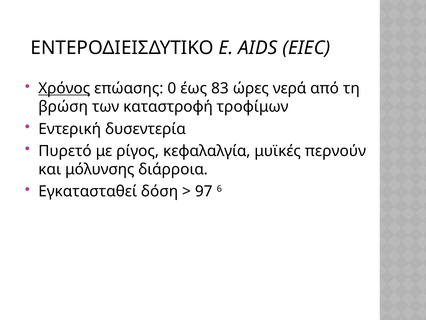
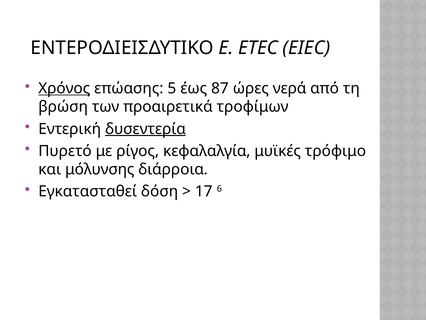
AIDS: AIDS -> ETEC (258, 48)
0: 0 -> 5 (172, 88)
83: 83 -> 87 (220, 88)
καταστροφή: καταστροφή -> προαιρετικά (168, 107)
δυσεντερία underline: none -> present (146, 129)
περνούν: περνούν -> τρόφιμο (335, 151)
97: 97 -> 17 (204, 191)
